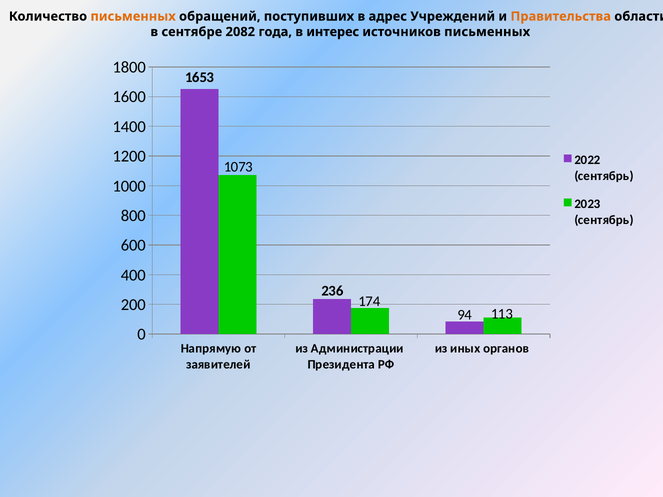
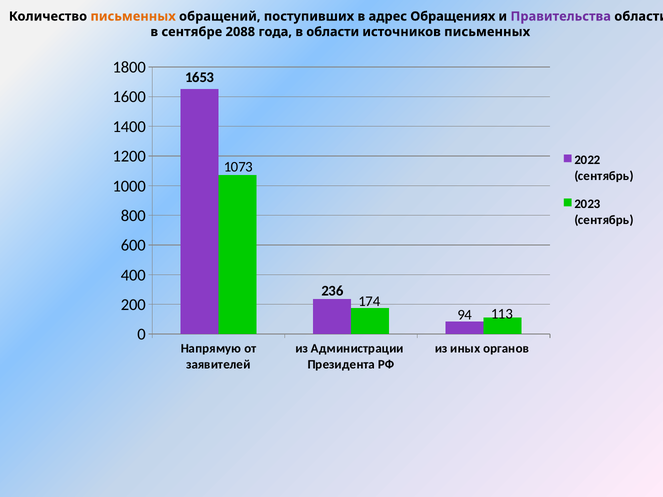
Учреждений: Учреждений -> Обращениях (453, 16)
Правительства colour: orange -> purple (561, 16)
2082: 2082 -> 2088 (240, 32)
в интерес: интерес -> области (333, 32)
